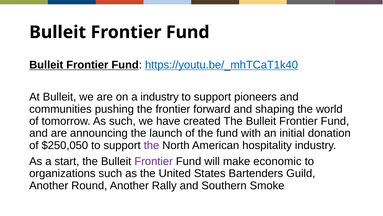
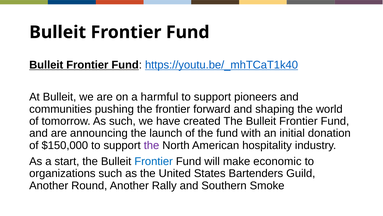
a industry: industry -> harmful (159, 97)
$250,050: $250,050 -> $150,000 (65, 145)
Frontier colour: purple -> blue (154, 161)
